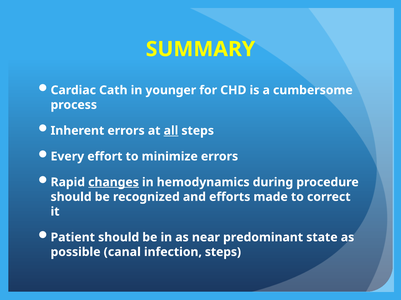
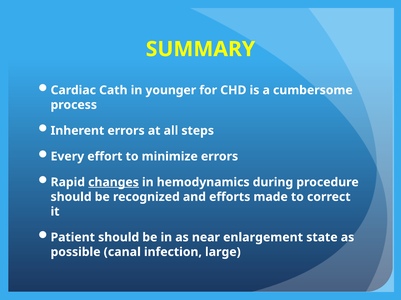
all underline: present -> none (171, 131)
predominant: predominant -> enlargement (263, 238)
infection steps: steps -> large (223, 253)
